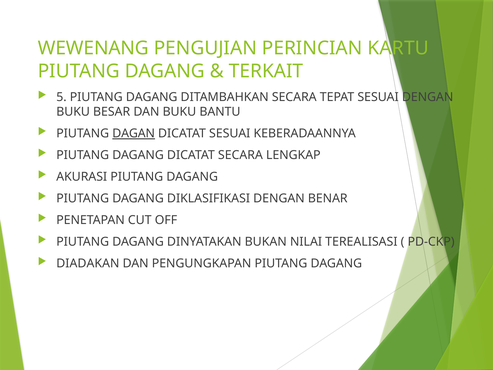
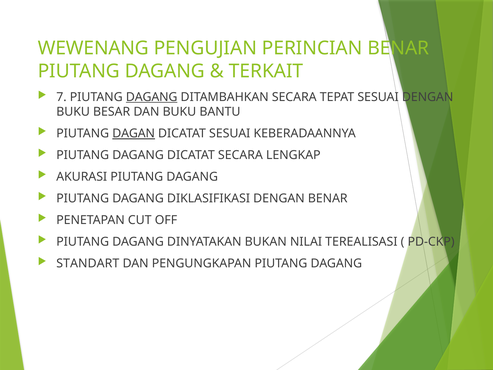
PERINCIAN KARTU: KARTU -> BENAR (398, 48)
5: 5 -> 7 (61, 97)
DAGANG underline: none -> present (152, 97)
DIADAKAN: DIADAKAN -> STANDART (88, 263)
